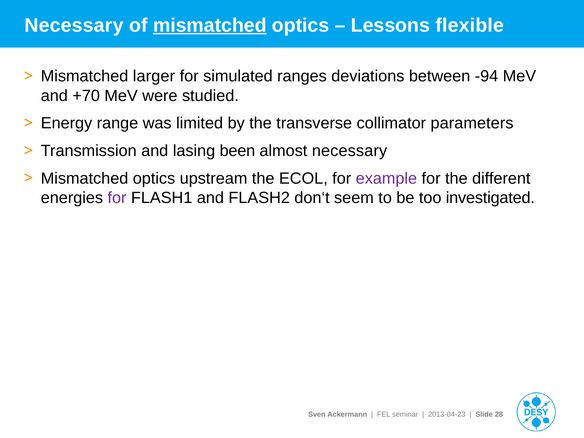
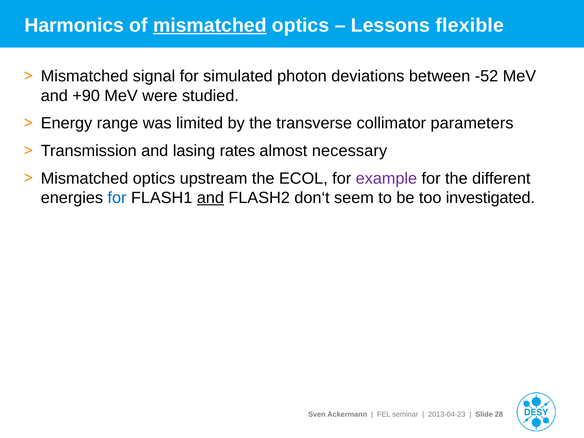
Necessary: Necessary -> Harmonics (74, 25)
larger: larger -> signal (154, 76)
ranges: ranges -> photon (302, 76)
-94: -94 -> -52 (487, 76)
+70: +70 -> +90 (86, 96)
been: been -> rates (237, 151)
for colour: purple -> blue (117, 198)
and underline: none -> present (210, 198)
